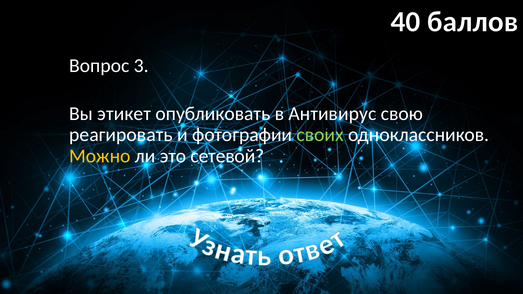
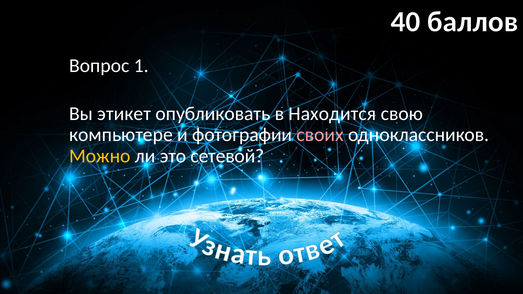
3: 3 -> 1 (141, 66)
Антивирус: Антивирус -> Находится (332, 114)
реагировать: реагировать -> компьютере (121, 135)
своих colour: light green -> pink (320, 135)
